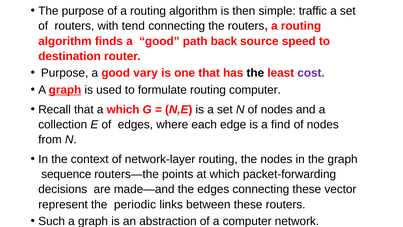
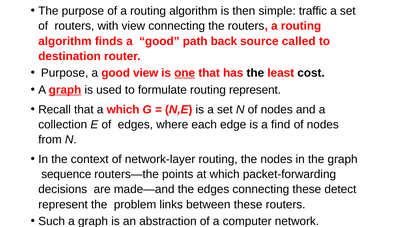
with tend: tend -> view (133, 26)
speed: speed -> called (299, 41)
good vary: vary -> view (146, 73)
one underline: none -> present (185, 73)
cost colour: purple -> black (311, 73)
routing computer: computer -> represent (255, 90)
vector: vector -> detect (340, 189)
periodic: periodic -> problem (135, 204)
